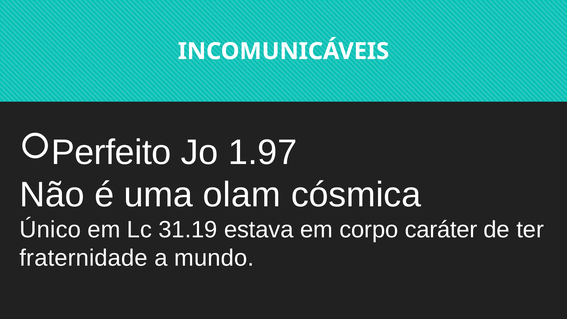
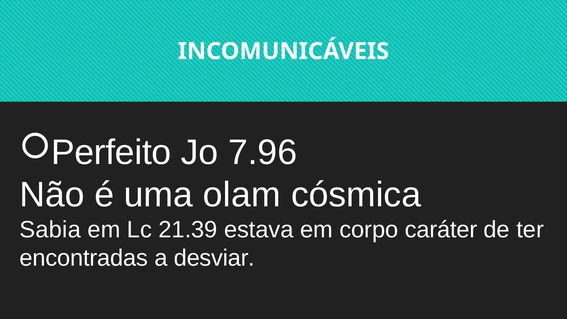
1.97: 1.97 -> 7.96 (263, 152)
Único: Único -> Sabia (50, 230)
31.19: 31.19 -> 21.39 (188, 230)
fraternidade: fraternidade -> encontradas (84, 258)
mundo: mundo -> desviar (214, 258)
